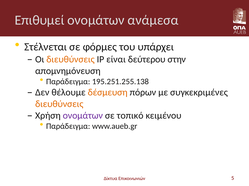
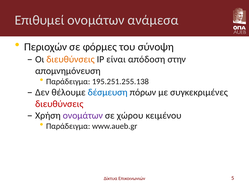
Στέλνεται: Στέλνεται -> Περιοχών (46, 47)
υπάρχει: υπάρχει -> σύνοψη (156, 47)
δεύτερου: δεύτερου -> απόδοση (147, 59)
δέσμευση colour: orange -> blue (108, 93)
διευθύνσεις colour: orange -> red (59, 104)
τοπικό: τοπικό -> χώρου (130, 116)
